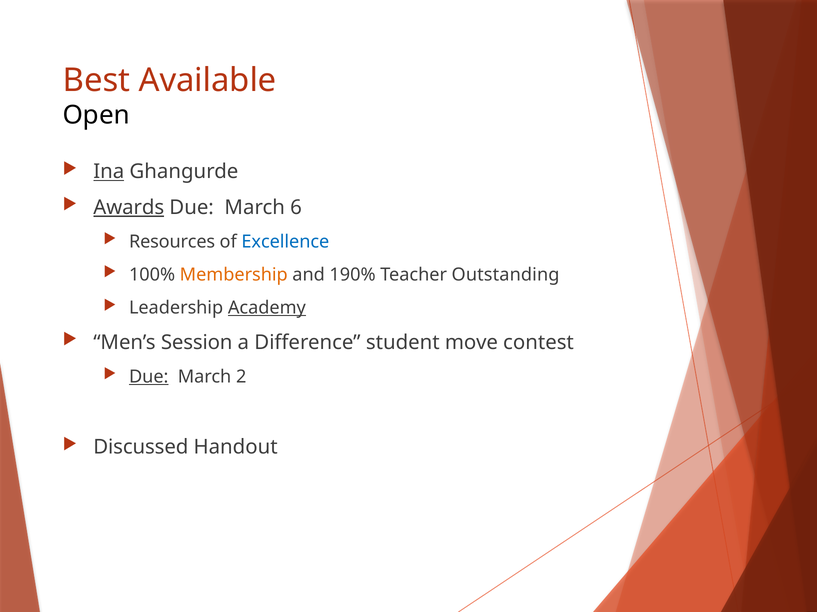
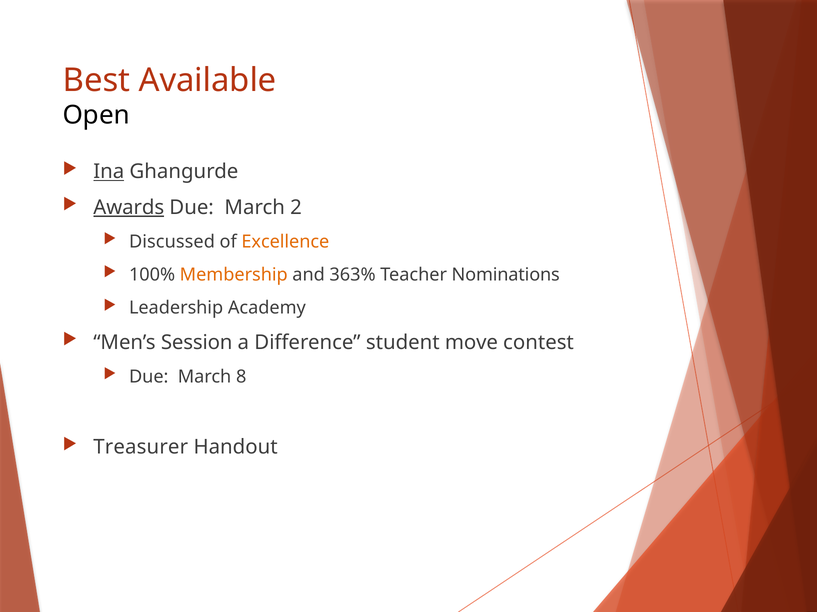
6: 6 -> 2 (296, 208)
Resources: Resources -> Discussed (172, 242)
Excellence colour: blue -> orange (285, 242)
190%: 190% -> 363% (353, 275)
Outstanding: Outstanding -> Nominations (506, 275)
Academy underline: present -> none (267, 308)
Due underline: present -> none (149, 377)
2: 2 -> 8 (241, 377)
Discussed: Discussed -> Treasurer (141, 448)
